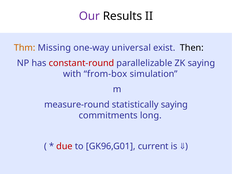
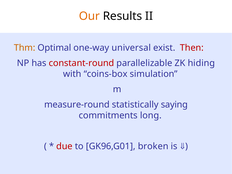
Our colour: purple -> orange (89, 16)
Missing: Missing -> Optimal (54, 48)
Then colour: black -> red (192, 48)
ZK saying: saying -> hiding (201, 63)
from-box: from-box -> coins-box (106, 74)
current: current -> broken (153, 146)
